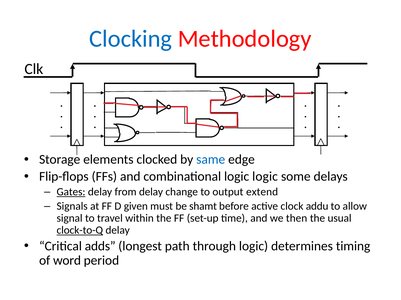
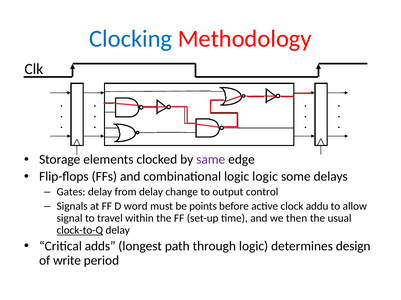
same colour: blue -> purple (211, 160)
Gates underline: present -> none (71, 192)
extend: extend -> control (262, 192)
given: given -> word (136, 207)
shamt: shamt -> points (203, 207)
timing: timing -> design (353, 247)
word: word -> write (67, 261)
